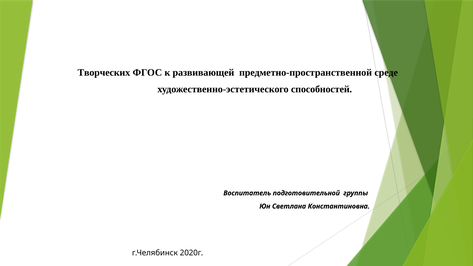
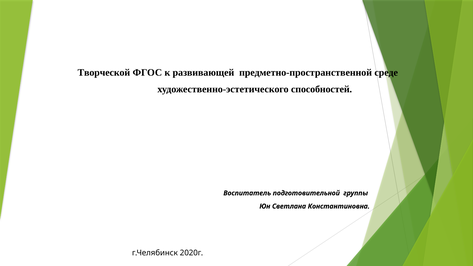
Творческих: Творческих -> Творческой (104, 73)
